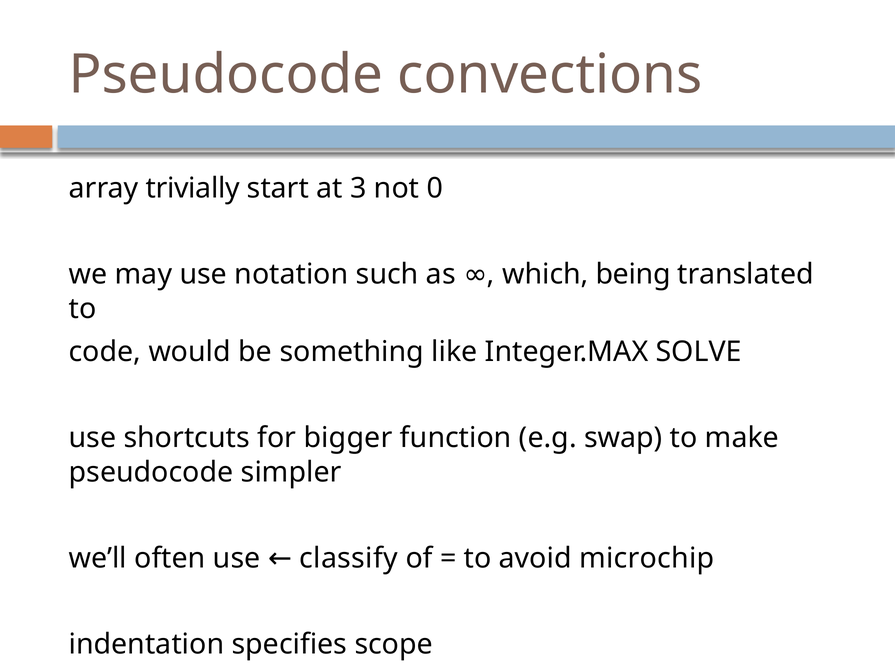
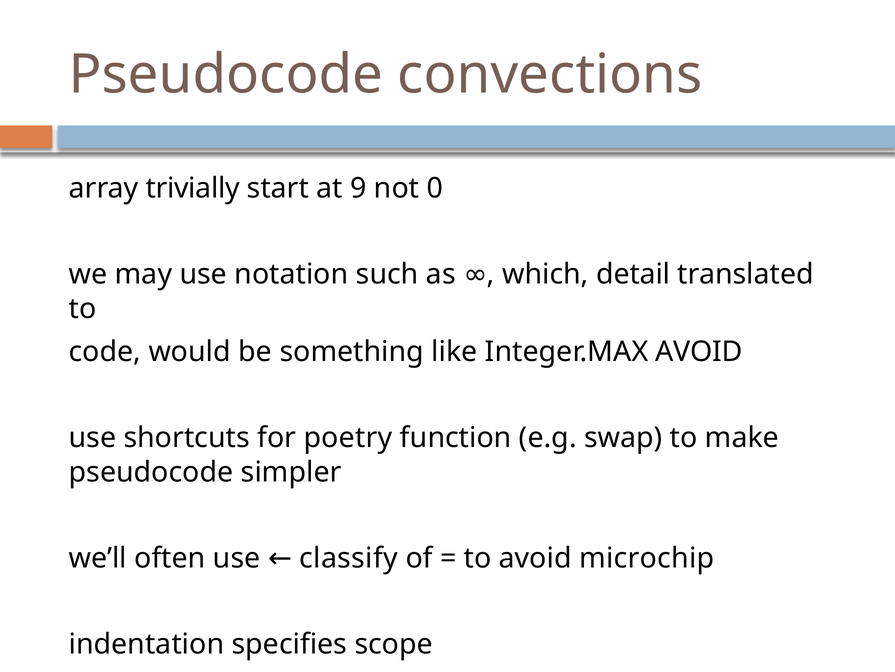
3: 3 -> 9 (358, 188)
being: being -> detail (633, 274)
Integer.MAX SOLVE: SOLVE -> AVOID (699, 351)
bigger: bigger -> poetry (348, 437)
